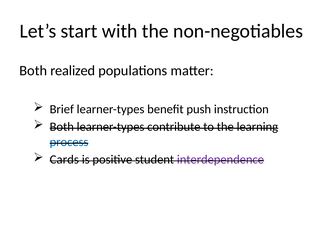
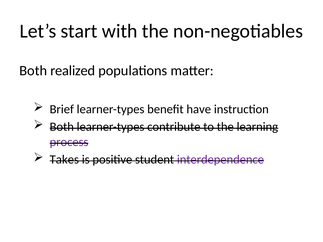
push: push -> have (199, 109)
process colour: blue -> purple (69, 142)
Cards: Cards -> Takes (64, 160)
